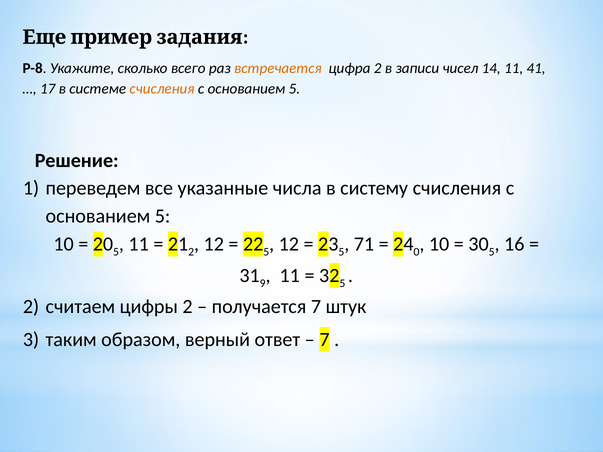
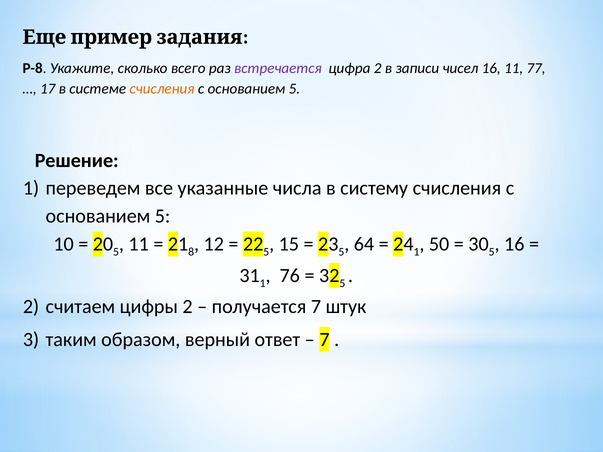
встречается colour: orange -> purple (278, 68)
чисел 14: 14 -> 16 (491, 68)
41: 41 -> 77 (536, 68)
2: 2 -> 8 (191, 252)
12: 12 -> 15 (289, 244)
71: 71 -> 64 (364, 244)
0: 0 -> 1 (417, 252)
10: 10 -> 50 (439, 244)
9: 9 -> 1 (263, 284)
11: 11 -> 76 (290, 276)
